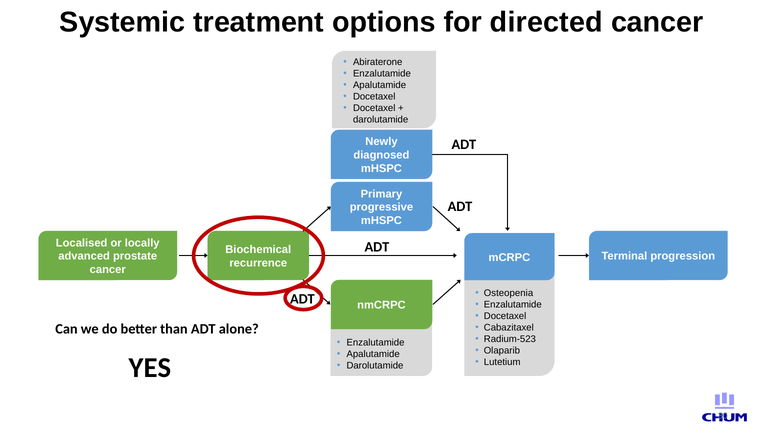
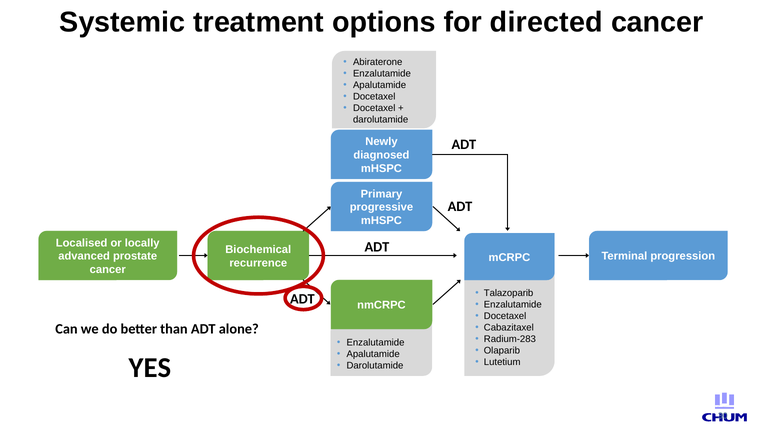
Osteopenia: Osteopenia -> Talazoparib (509, 293)
Radium-523: Radium-523 -> Radium-283 (510, 339)
